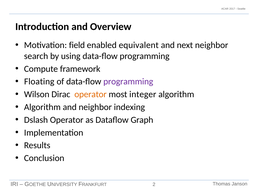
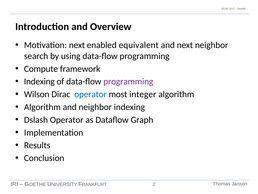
Motivation field: field -> next (77, 45)
Floating: Floating -> Indexing (39, 81)
operator colour: orange -> blue (91, 94)
